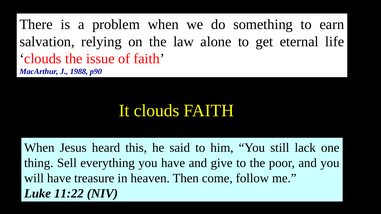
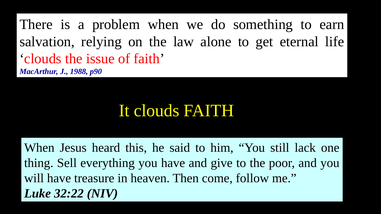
11:22: 11:22 -> 32:22 (69, 194)
